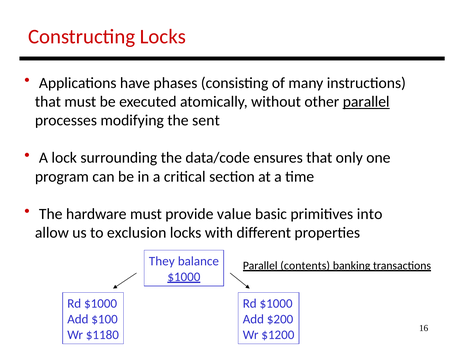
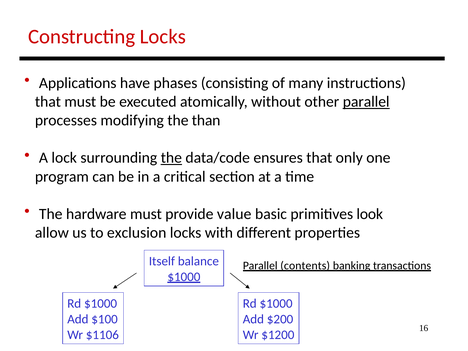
sent: sent -> than (206, 120)
the underline: none -> present (171, 158)
into: into -> look (370, 214)
They: They -> Itself (162, 261)
$1180: $1180 -> $1106 (102, 335)
